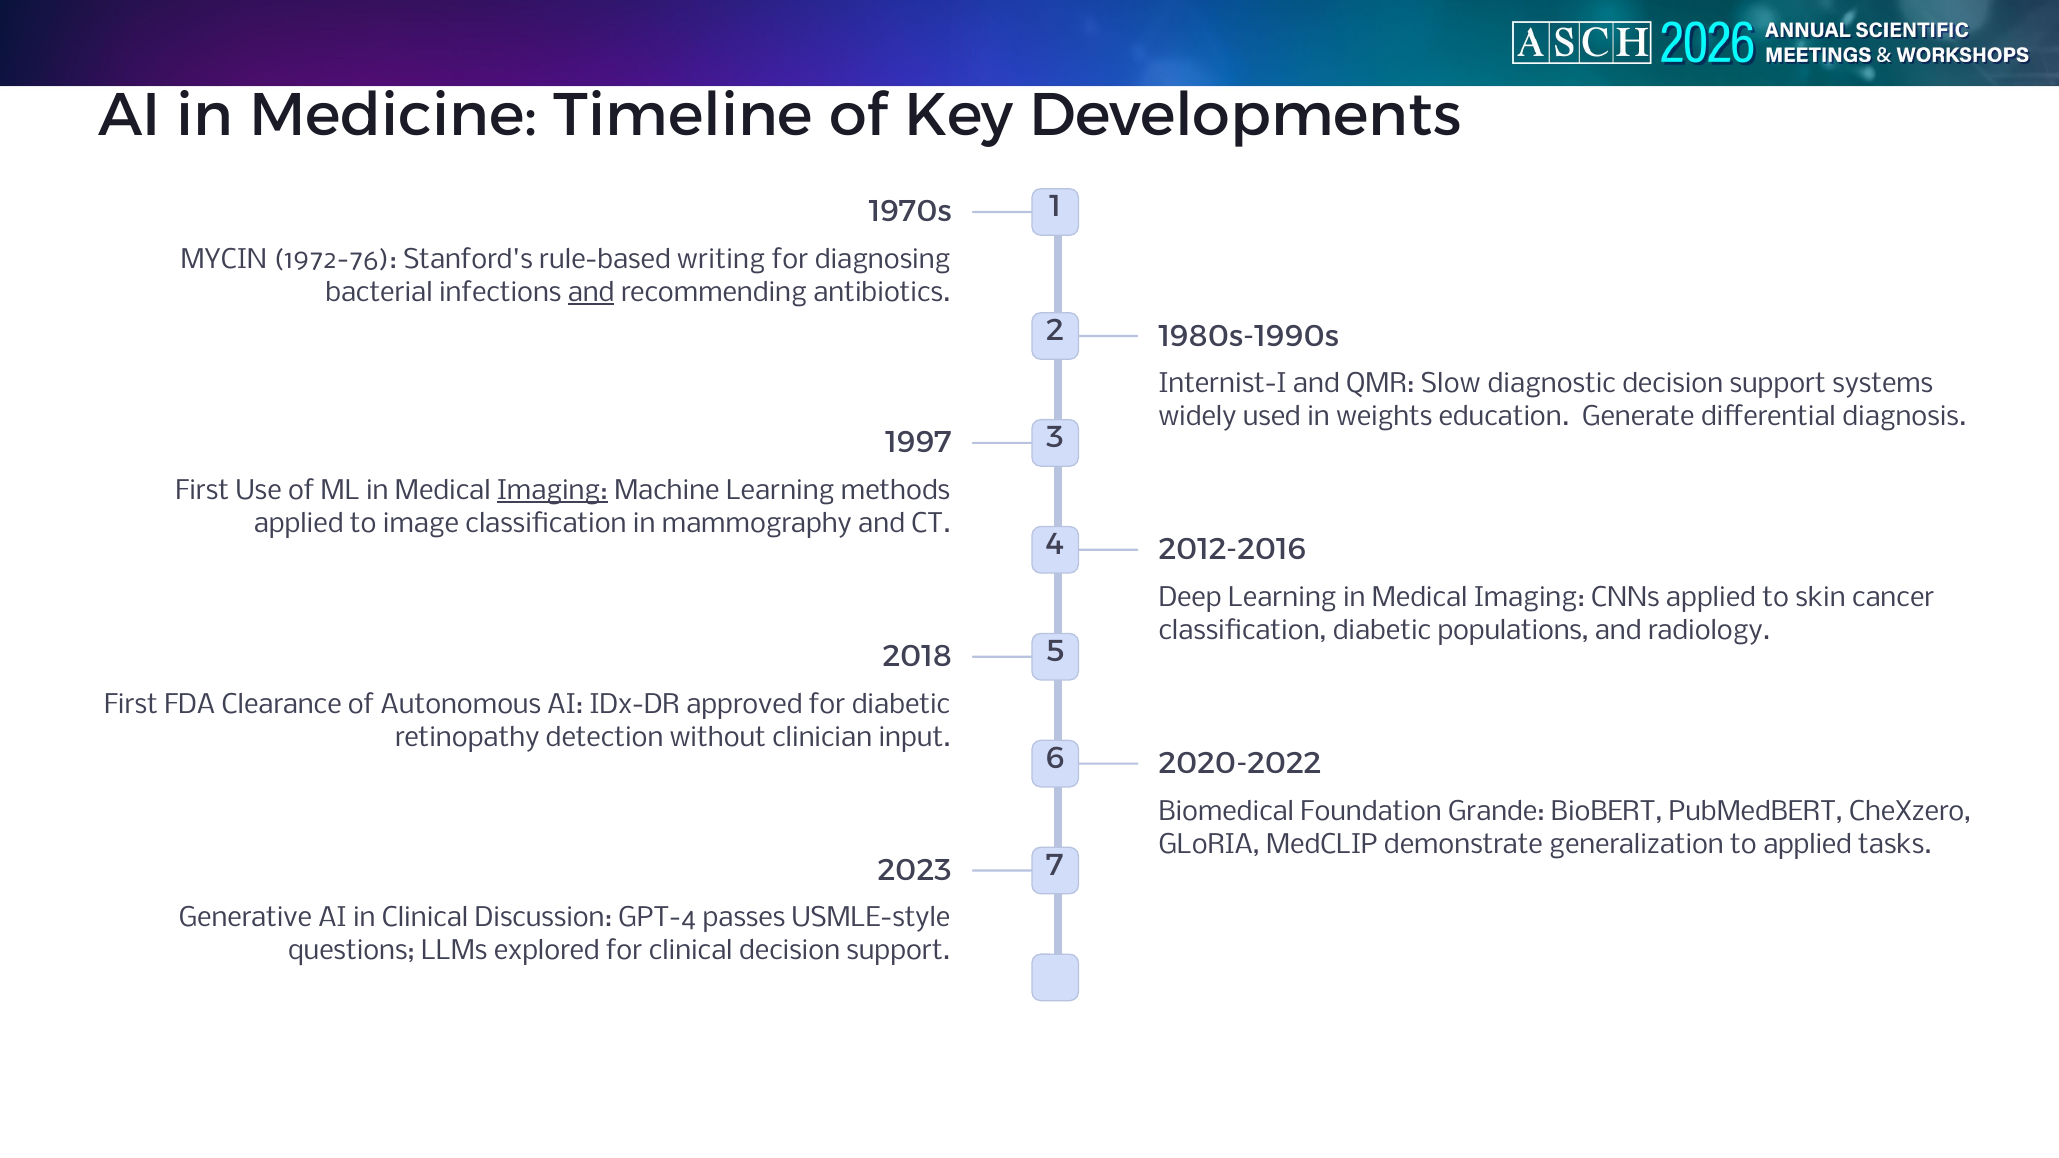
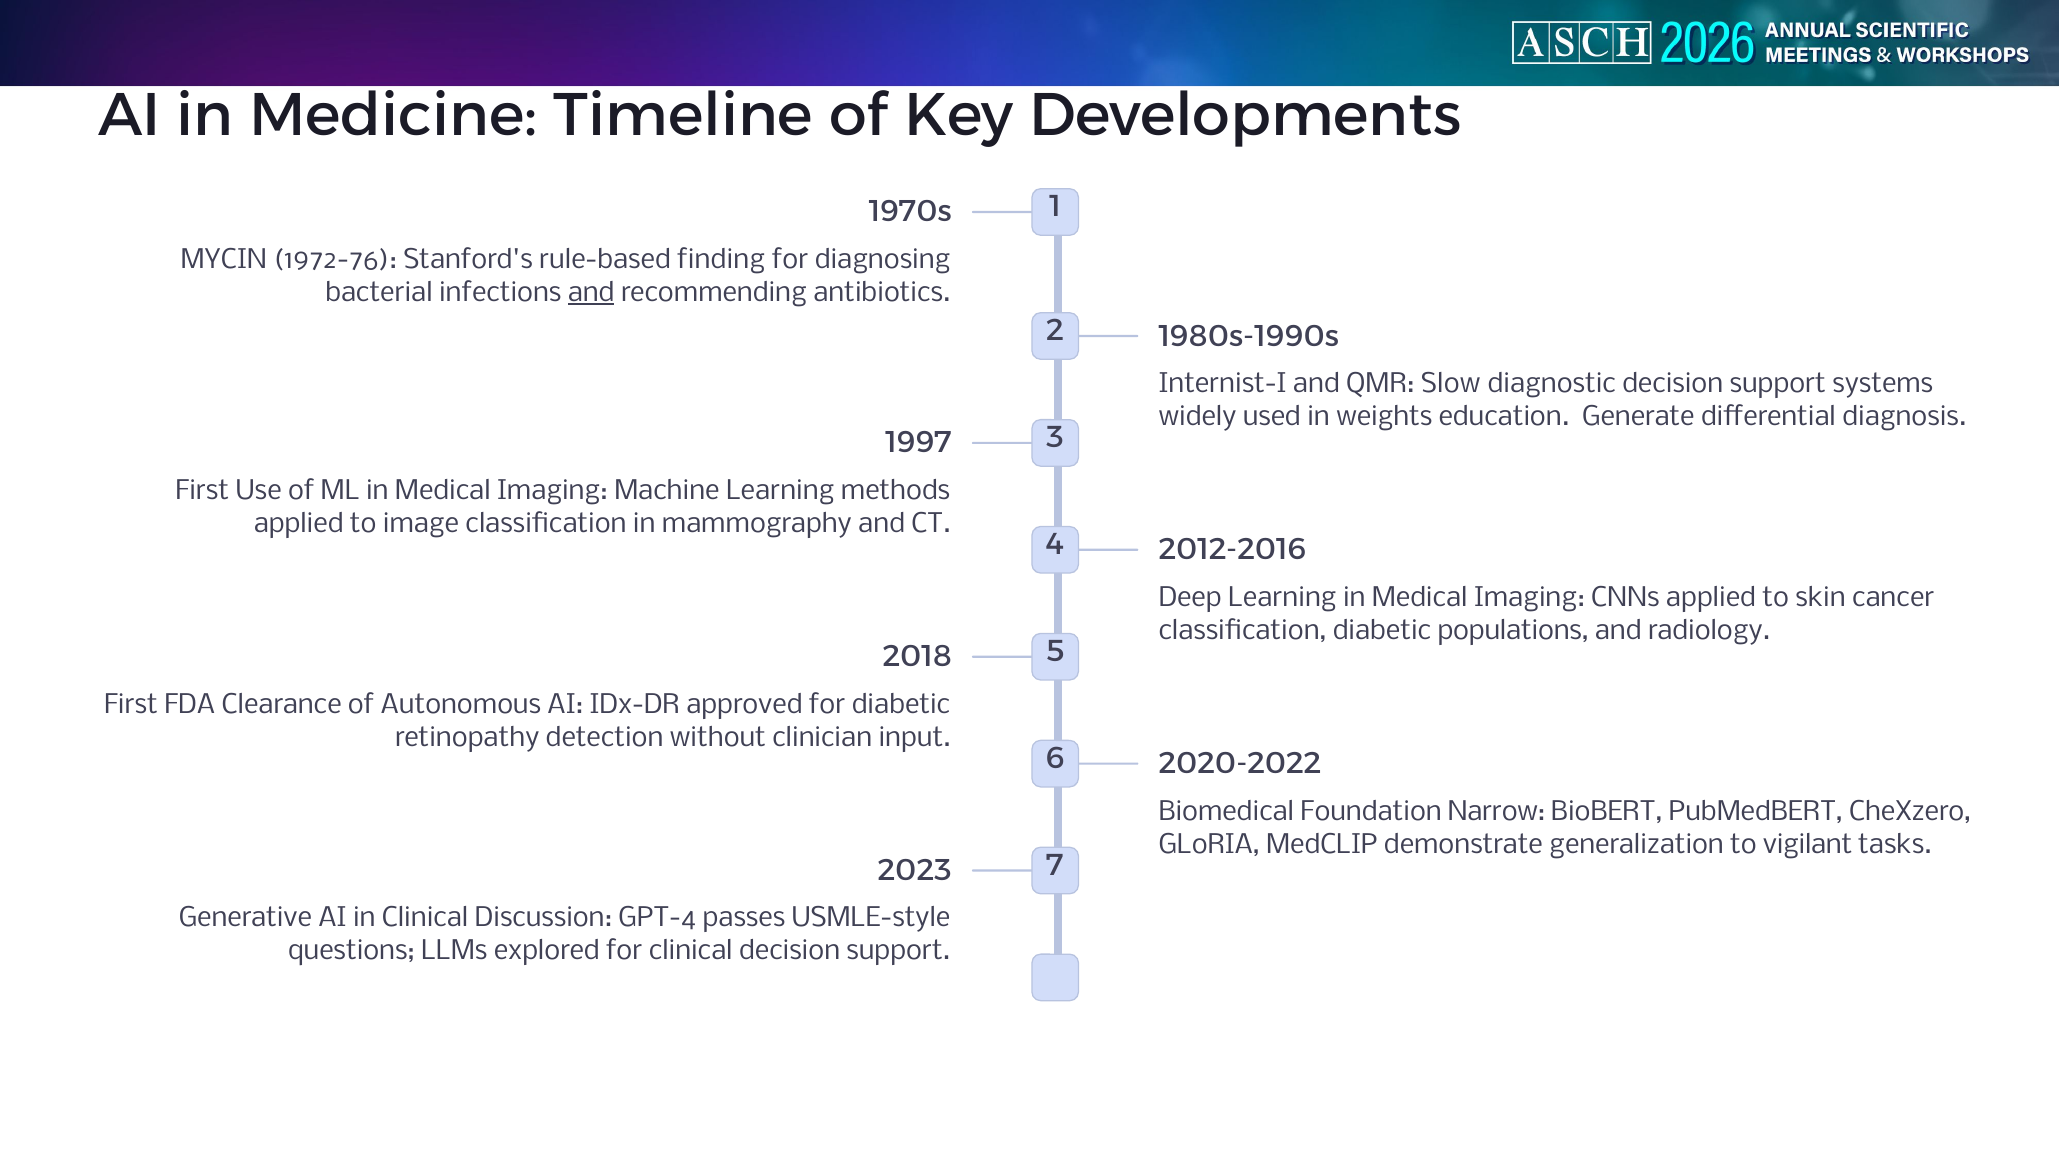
writing: writing -> finding (721, 260)
Imaging underline: present -> none (552, 491)
Grande: Grande -> Narrow (1496, 812)
to applied: applied -> vigilant (1808, 845)
